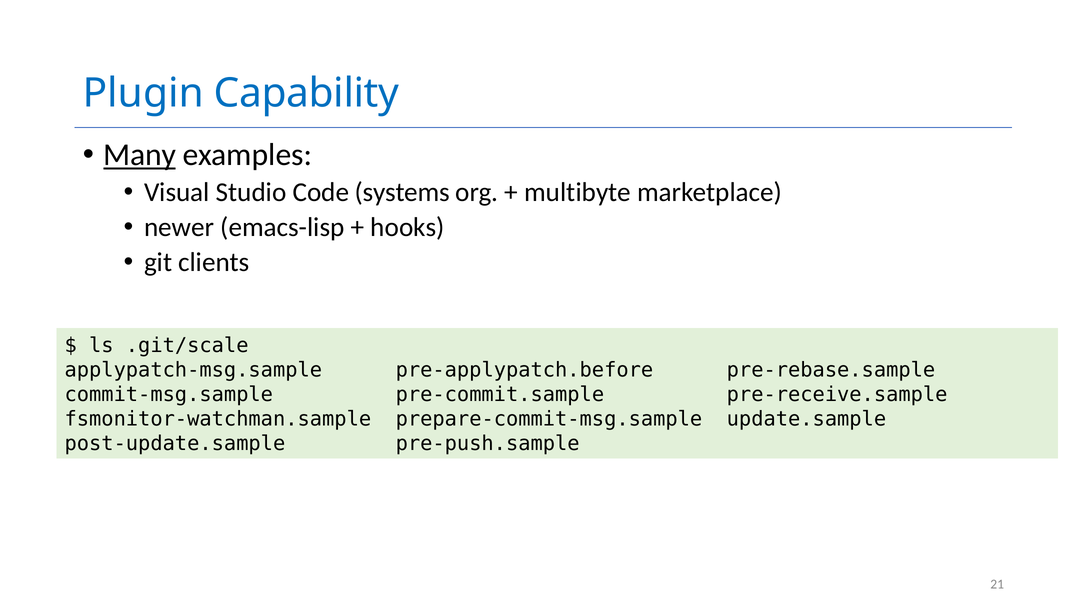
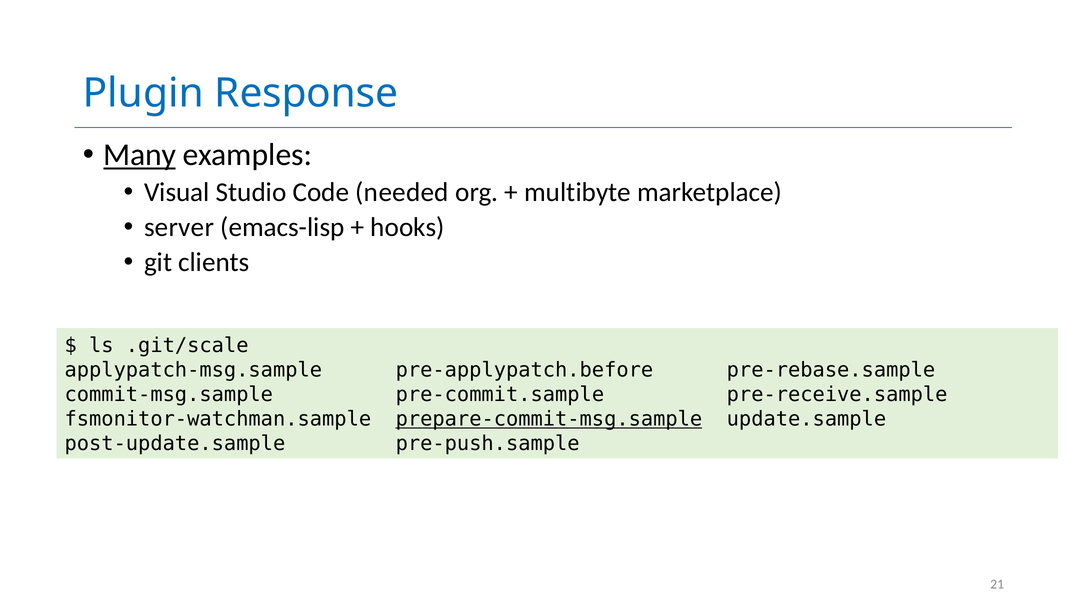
Capability: Capability -> Response (306, 93)
systems: systems -> needed (402, 192)
newer: newer -> server (179, 227)
prepare-commit-msg.sample underline: none -> present (549, 419)
